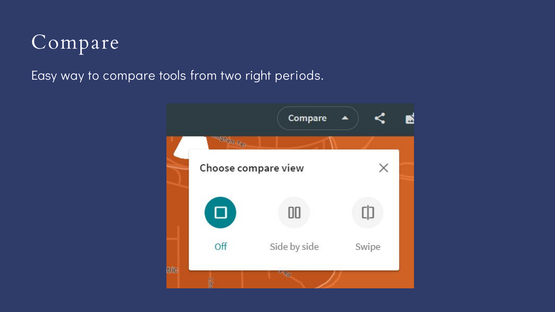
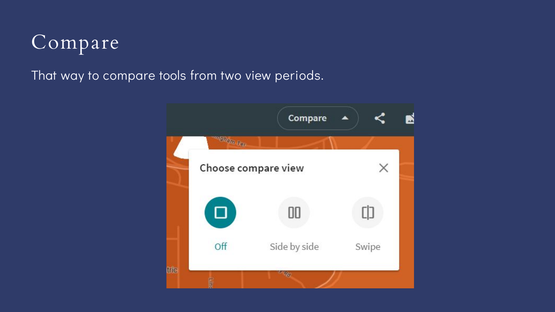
Easy: Easy -> That (44, 76)
right: right -> view (258, 76)
